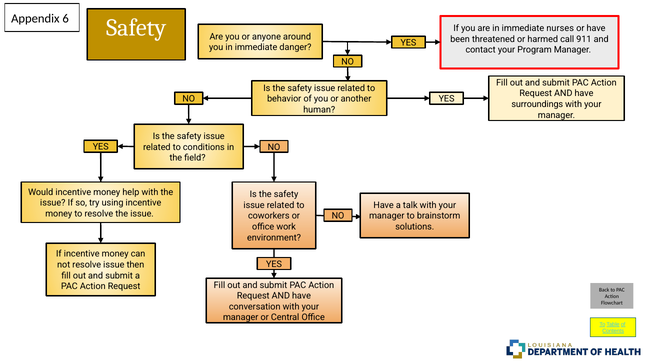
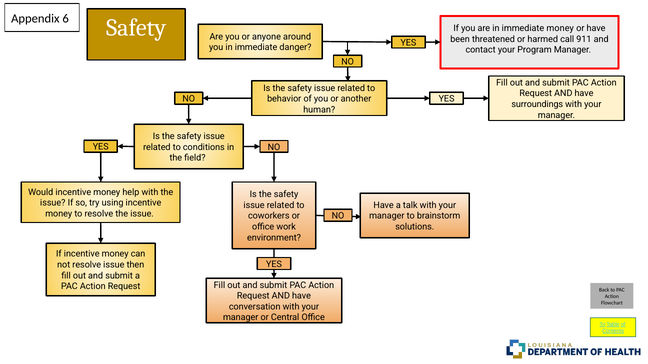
immediate nurses: nurses -> money (560, 28)
